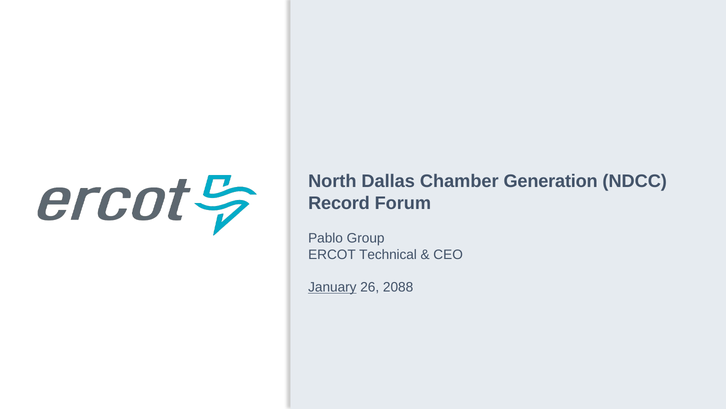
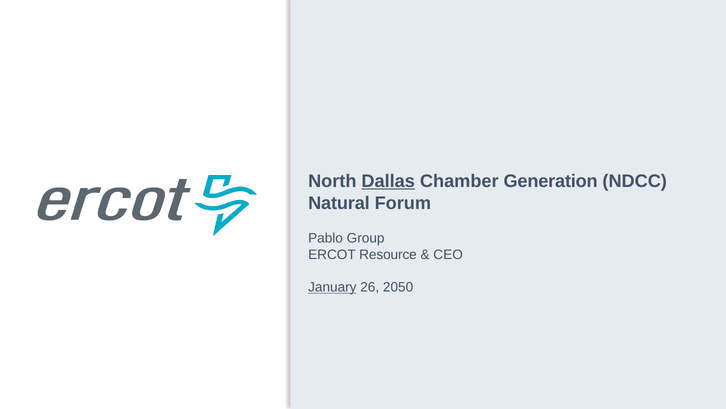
Dallas underline: none -> present (388, 181)
Record: Record -> Natural (339, 203)
Technical: Technical -> Resource (388, 254)
2088: 2088 -> 2050 (398, 287)
